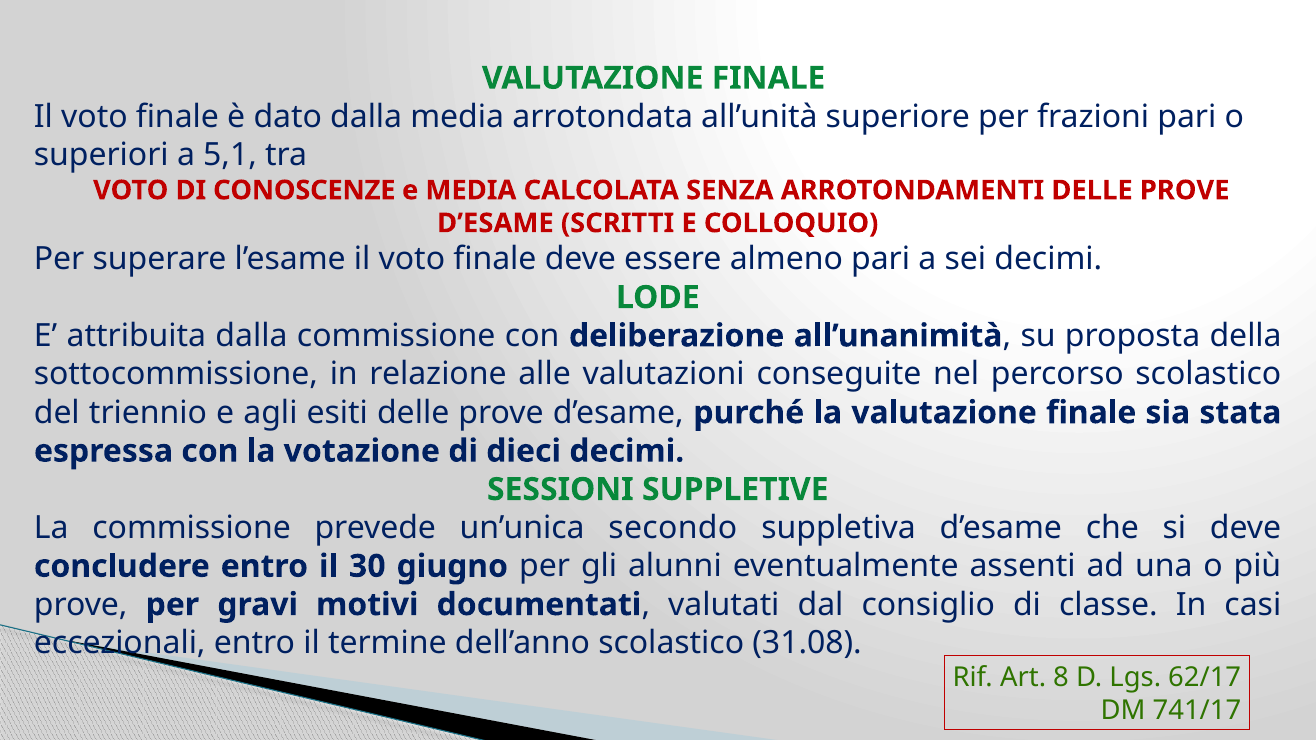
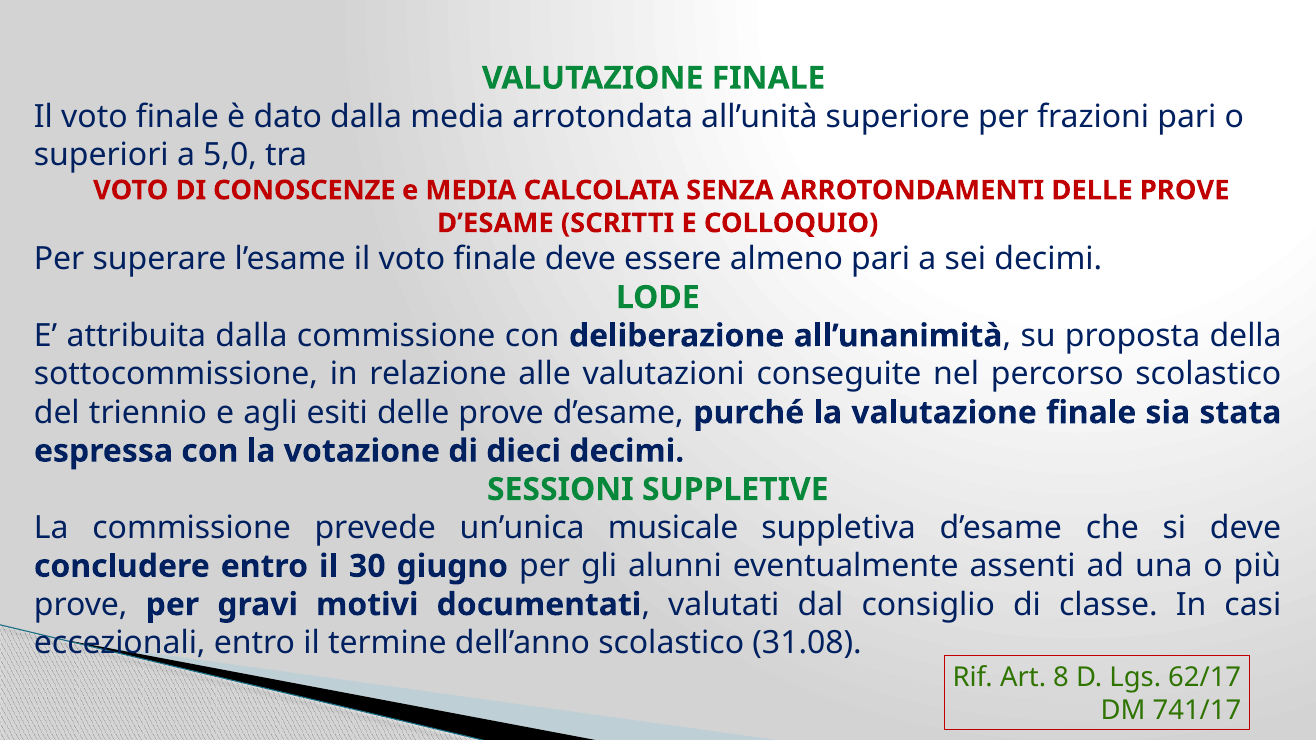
5,1: 5,1 -> 5,0 (230, 155)
secondo: secondo -> musicale (673, 528)
